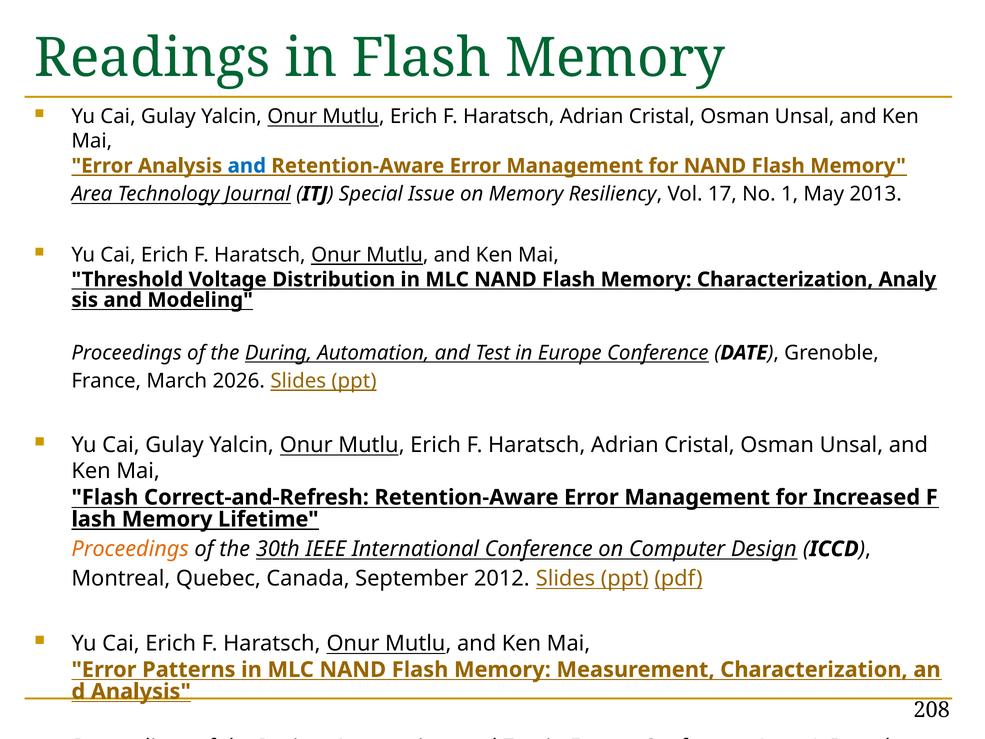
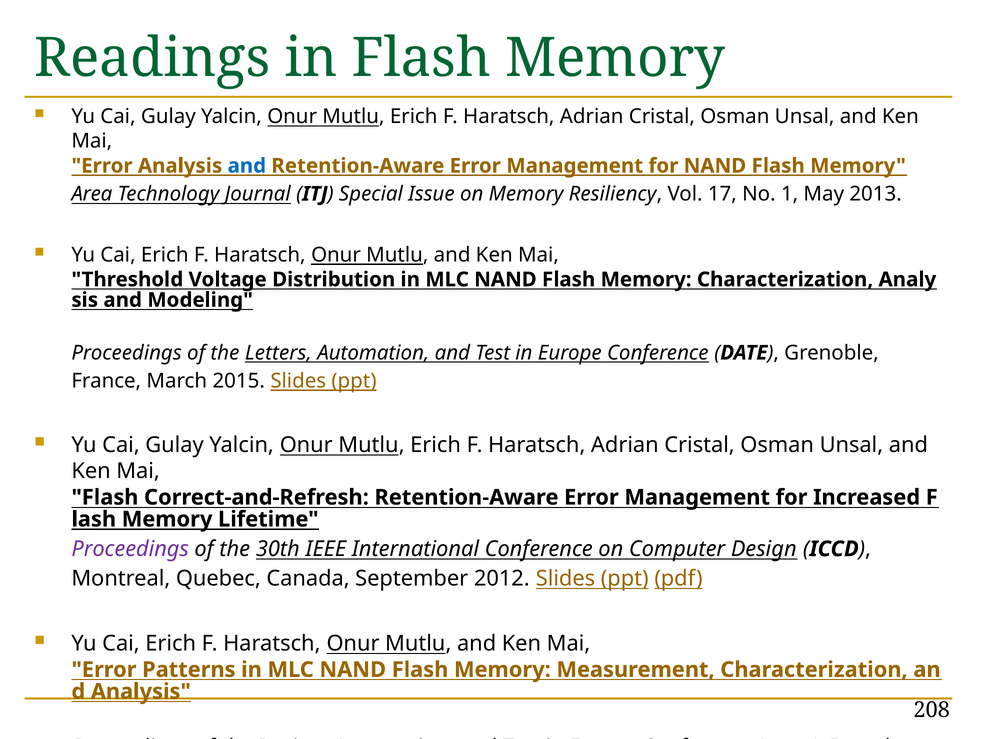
During: During -> Letters (278, 353)
2026: 2026 -> 2015 (239, 381)
Proceedings colour: orange -> purple (130, 549)
